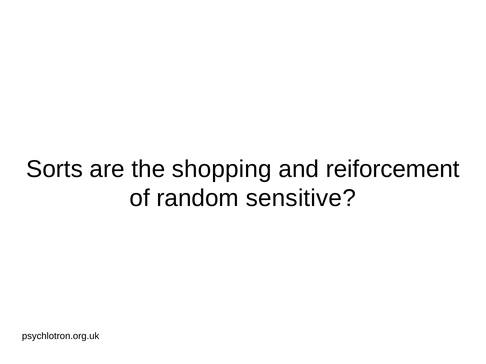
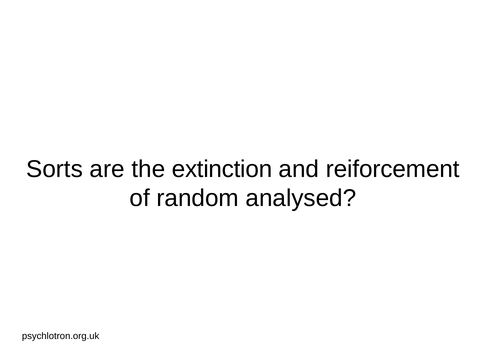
shopping: shopping -> extinction (222, 169)
sensitive: sensitive -> analysed (301, 199)
